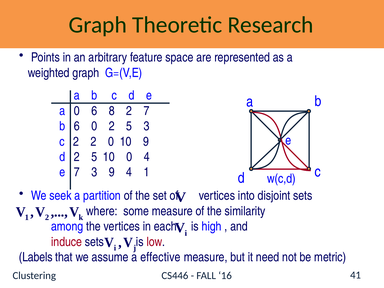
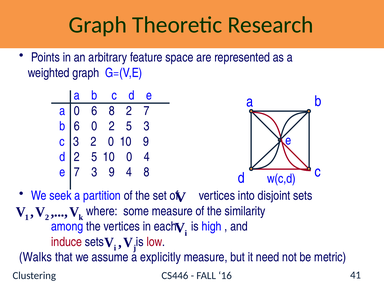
c 2: 2 -> 3 (76, 142)
4 1: 1 -> 8 (147, 172)
Labels: Labels -> Walks (36, 257)
effective: effective -> explicitly (160, 257)
